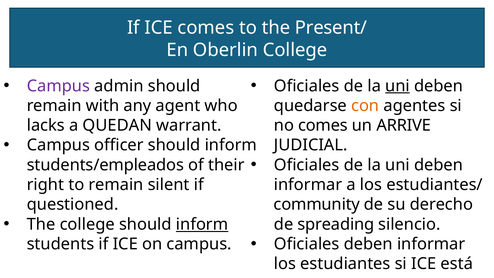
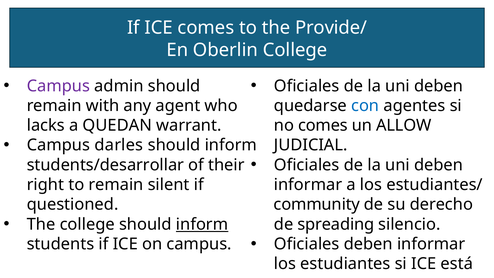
Present/: Present/ -> Provide/ (331, 28)
uni underline: present -> none (398, 86)
con colour: orange -> blue (365, 106)
ARRIVE: ARRIVE -> ALLOW (404, 125)
officer: officer -> darles (119, 145)
students/empleados: students/empleados -> students/desarrollar (105, 165)
